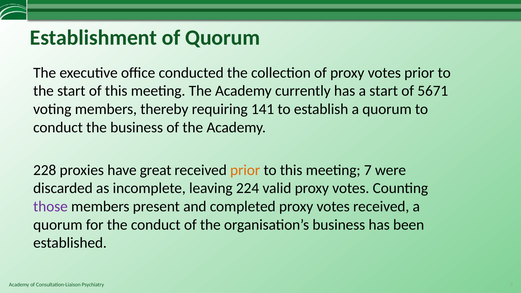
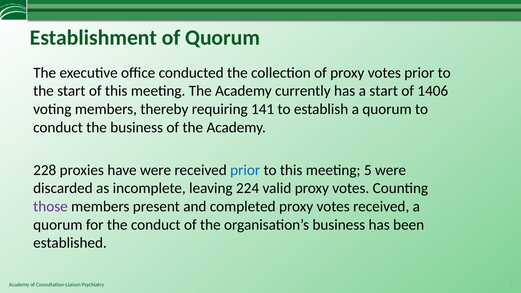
5671: 5671 -> 1406 (433, 91)
have great: great -> were (156, 170)
prior colour: orange -> blue (245, 170)
7: 7 -> 5 (368, 170)
